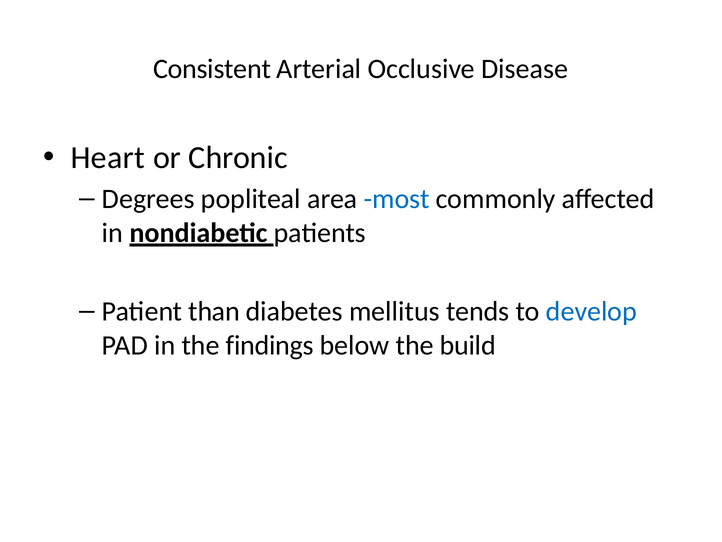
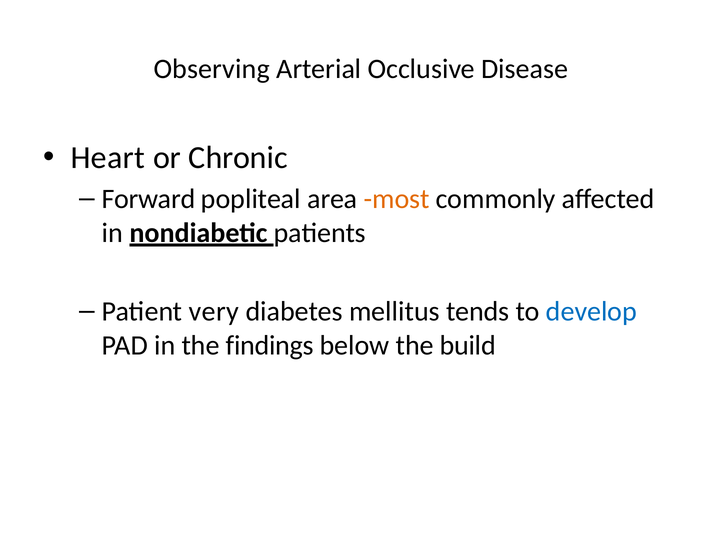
Consistent: Consistent -> Observing (212, 69)
Degrees: Degrees -> Forward (148, 199)
most colour: blue -> orange (397, 199)
than: than -> very (214, 311)
